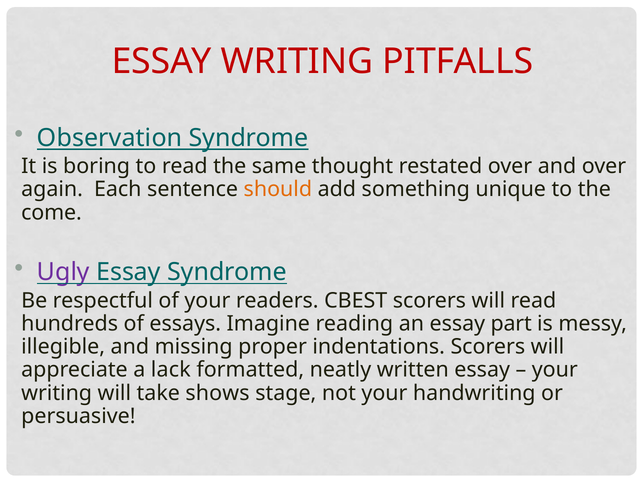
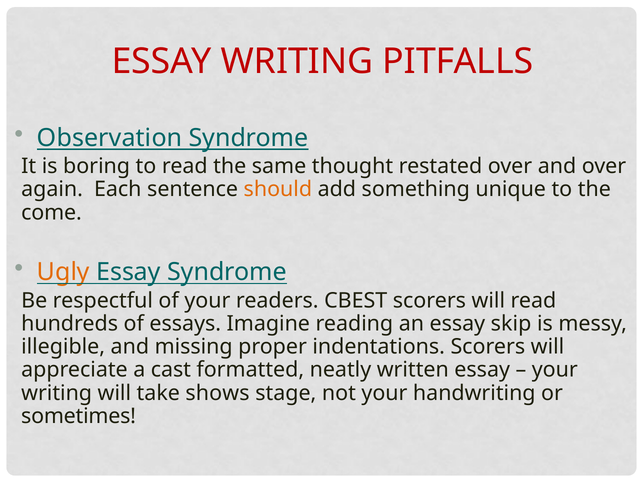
Ugly colour: purple -> orange (63, 272)
part: part -> skip (511, 324)
lack: lack -> cast (171, 370)
persuasive: persuasive -> sometimes (79, 416)
